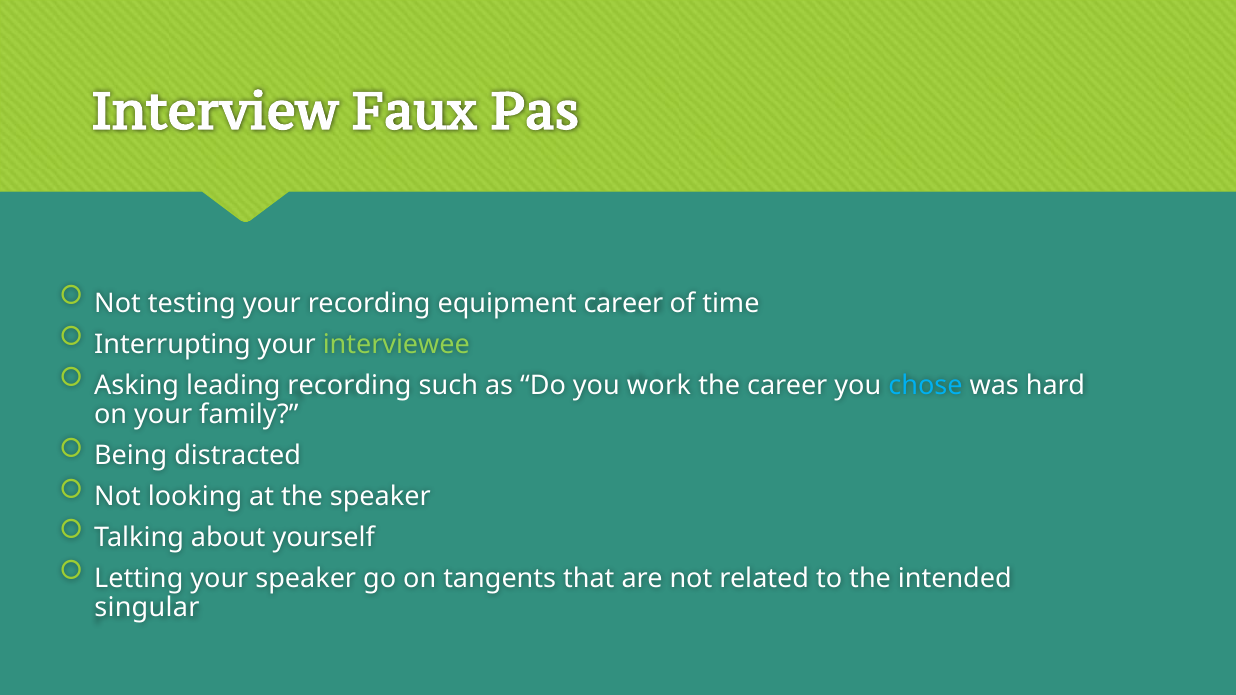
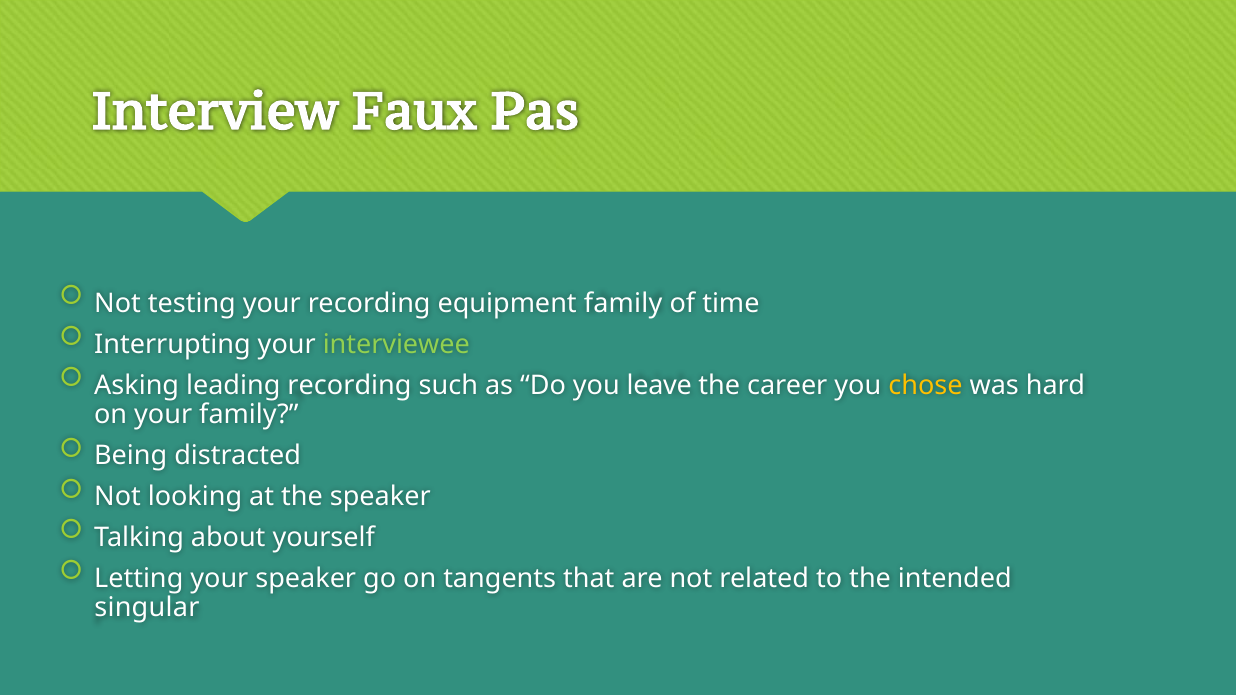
equipment career: career -> family (623, 304)
work: work -> leave (659, 386)
chose colour: light blue -> yellow (925, 386)
